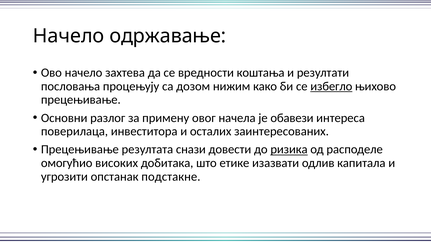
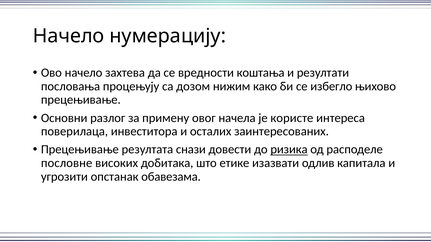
одржавање: одржавање -> нумерацију (168, 36)
избегло underline: present -> none (331, 86)
обавези: обавези -> користе (292, 118)
омогућио: омогућио -> пословне (67, 163)
подстакне: подстакне -> обавезама (171, 177)
